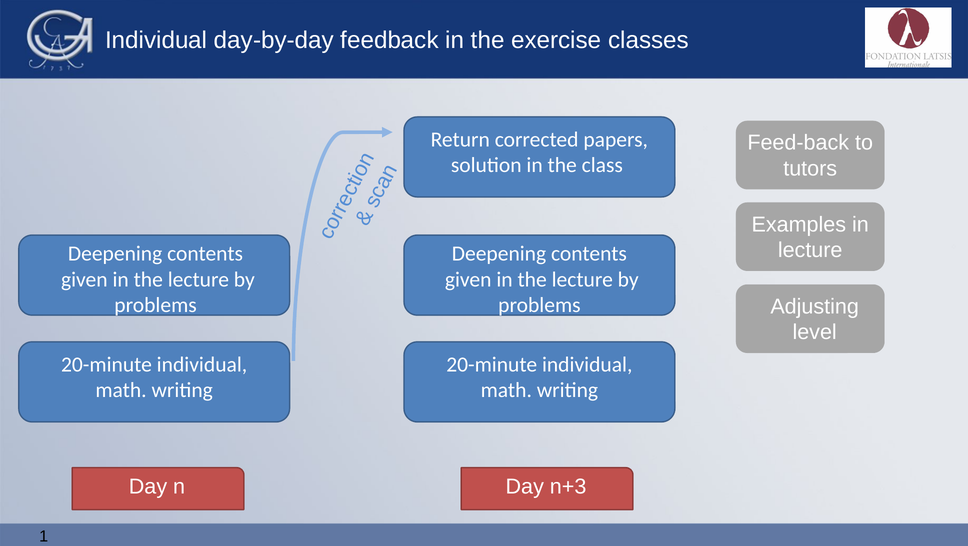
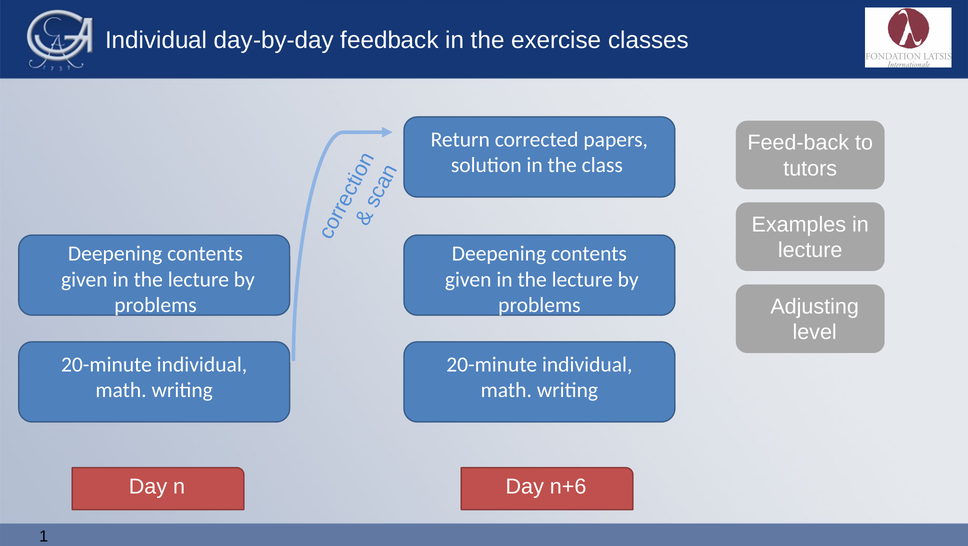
n+3: n+3 -> n+6 (568, 487)
